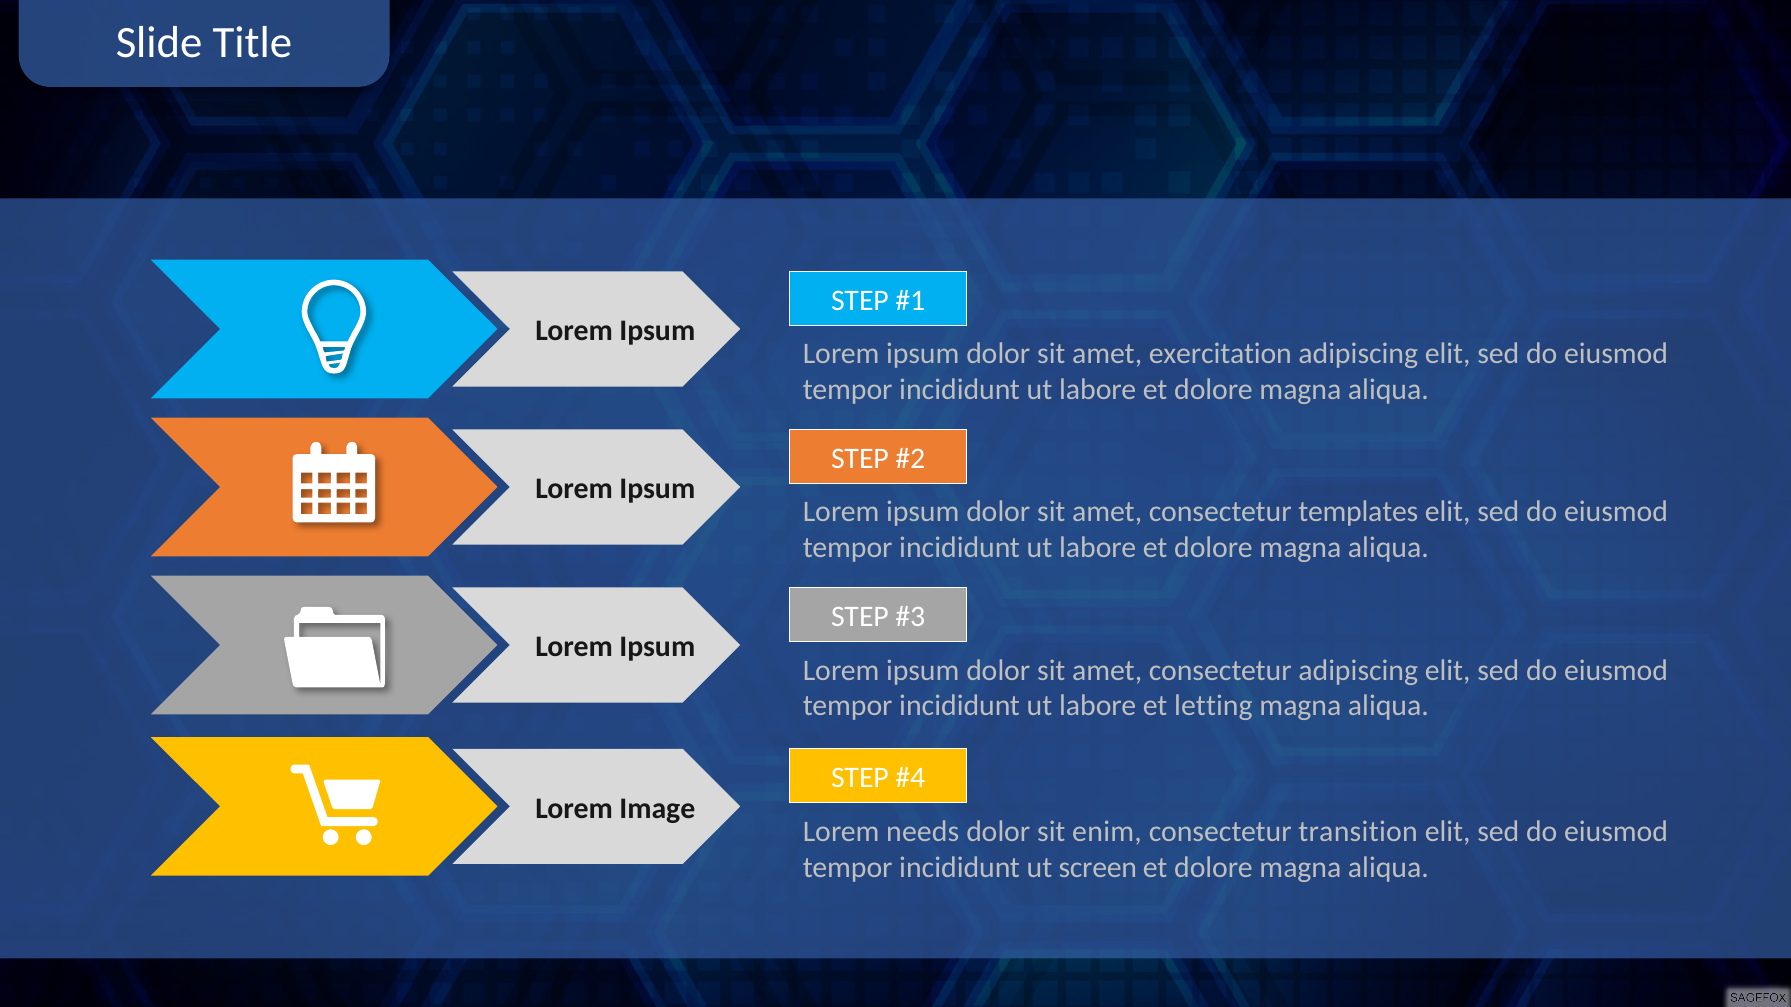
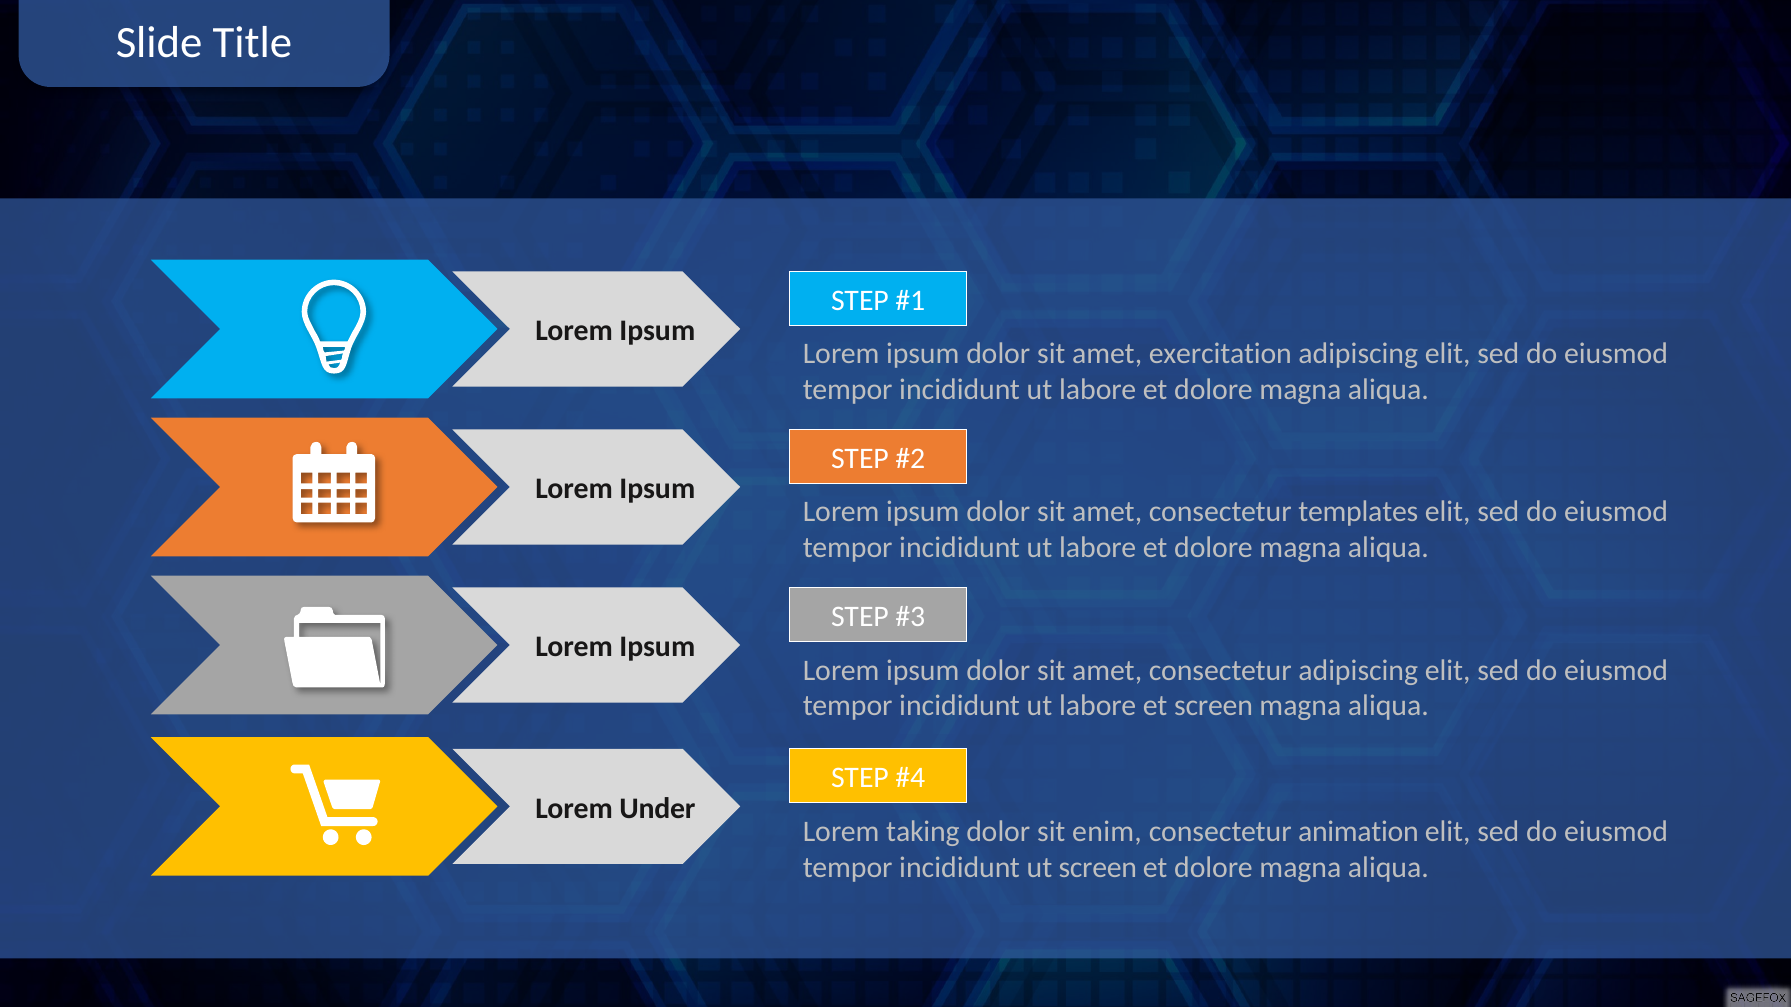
et letting: letting -> screen (1214, 706)
Image: Image -> Under (657, 809)
needs: needs -> taking (923, 832)
transition: transition -> animation (1358, 832)
